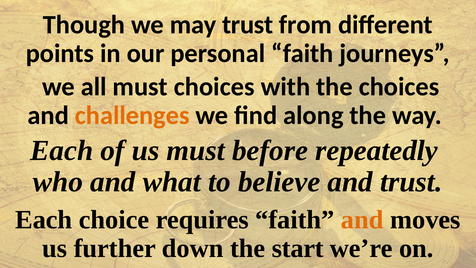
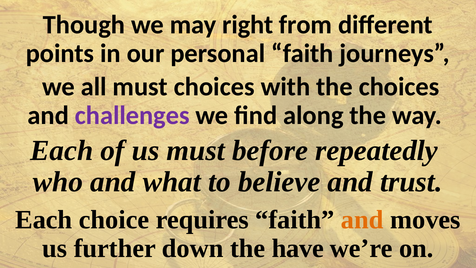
may trust: trust -> right (248, 25)
challenges colour: orange -> purple (132, 115)
start: start -> have (298, 248)
